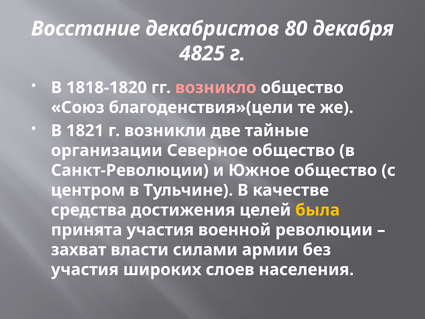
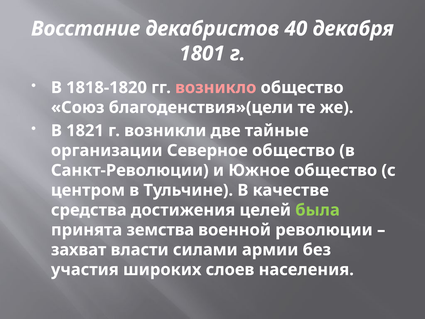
80: 80 -> 40 (296, 29)
4825: 4825 -> 1801 (202, 53)
была colour: yellow -> light green (318, 210)
принята участия: участия -> земства (160, 230)
